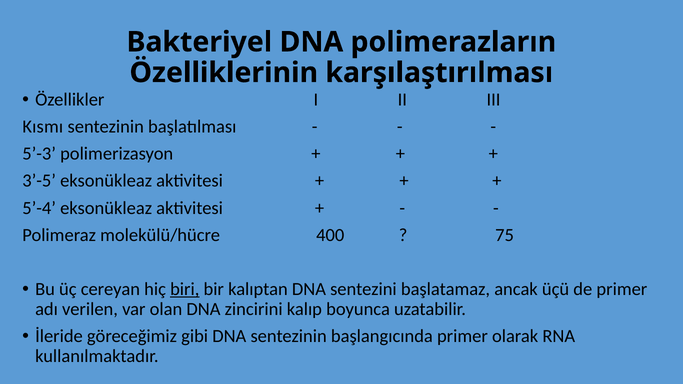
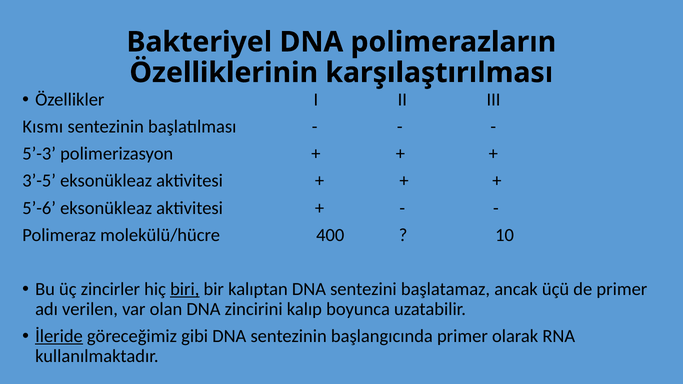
5’-4: 5’-4 -> 5’-6 (39, 208)
75: 75 -> 10 (505, 235)
cereyan: cereyan -> zincirler (110, 289)
İleride underline: none -> present (59, 336)
